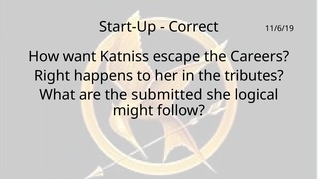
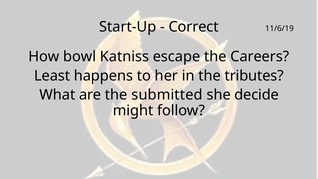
want: want -> bowl (80, 57)
Right: Right -> Least (52, 76)
logical: logical -> decide (257, 95)
